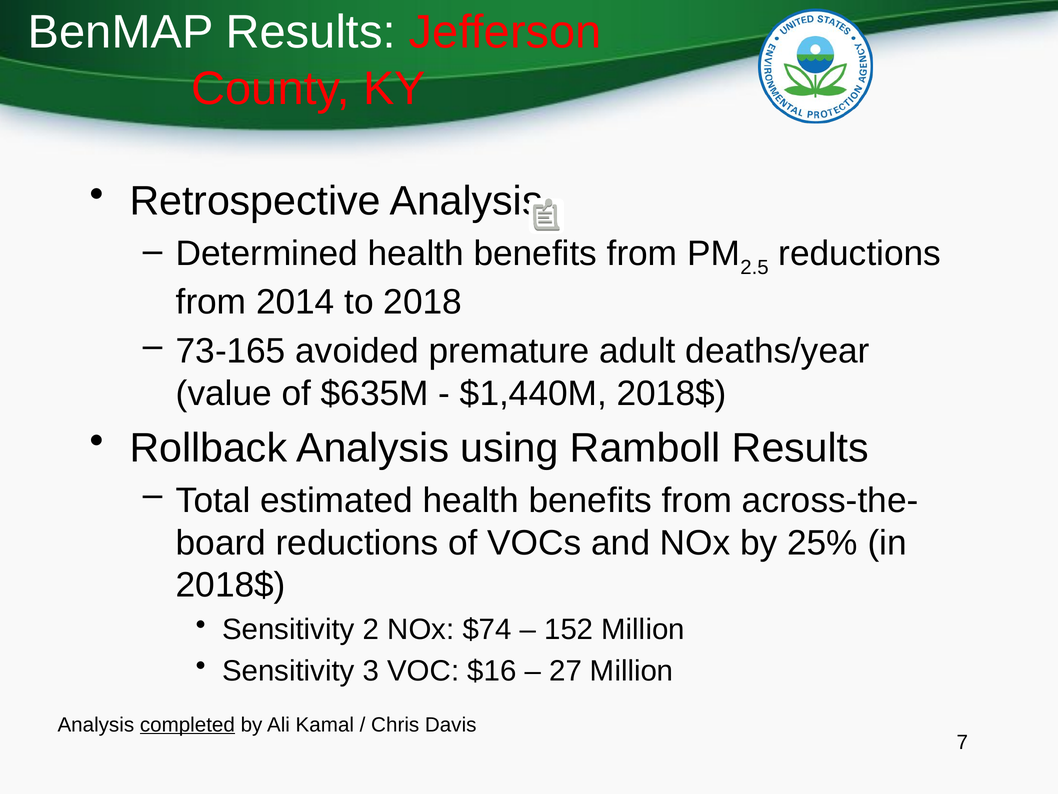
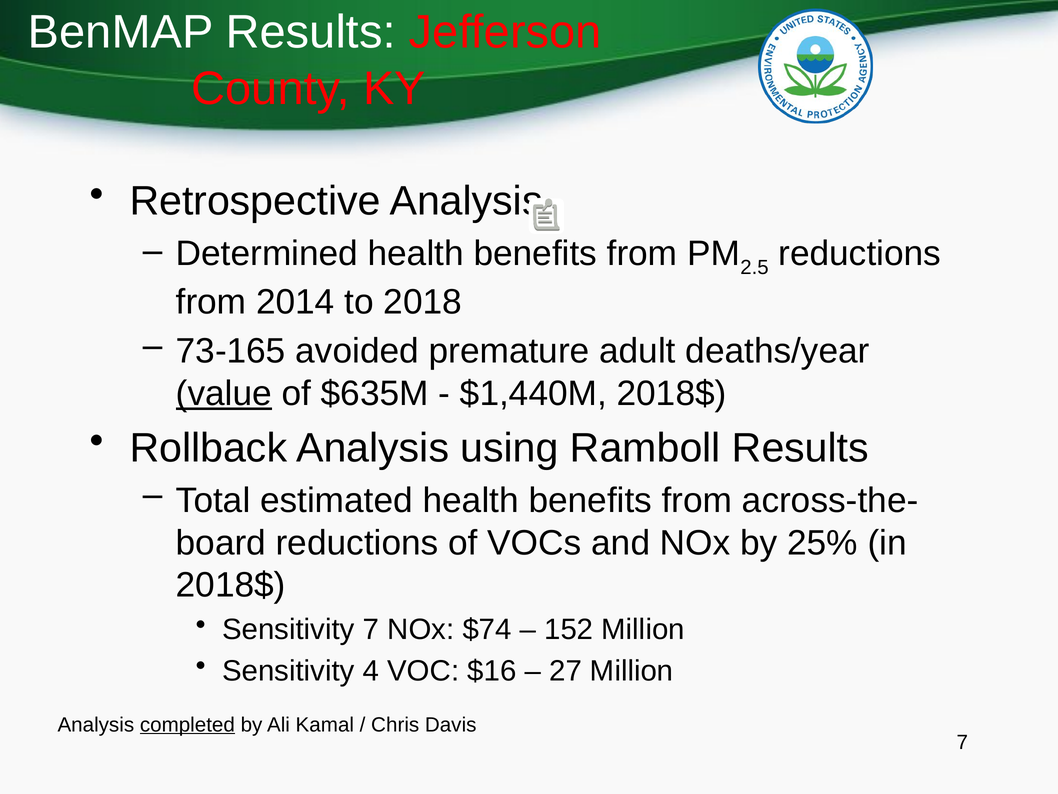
value underline: none -> present (224, 393)
Sensitivity 2: 2 -> 7 (371, 629)
3: 3 -> 4 (371, 670)
